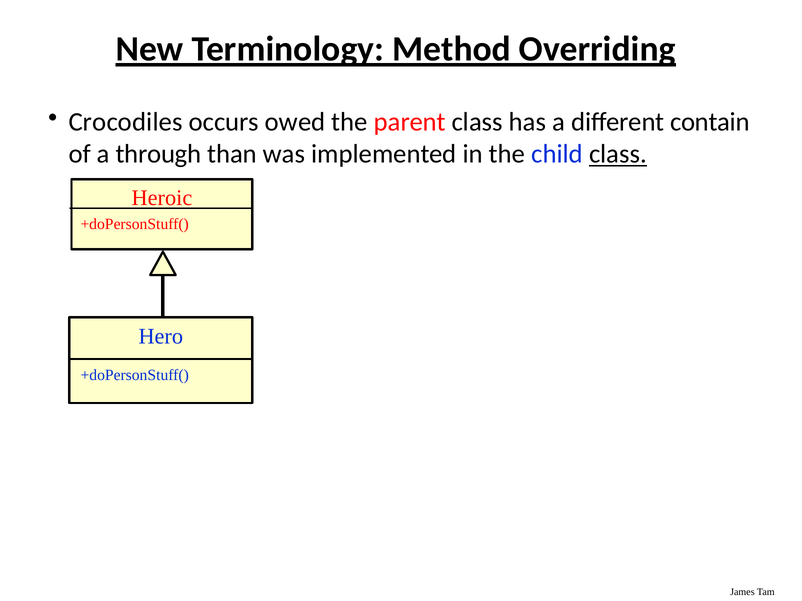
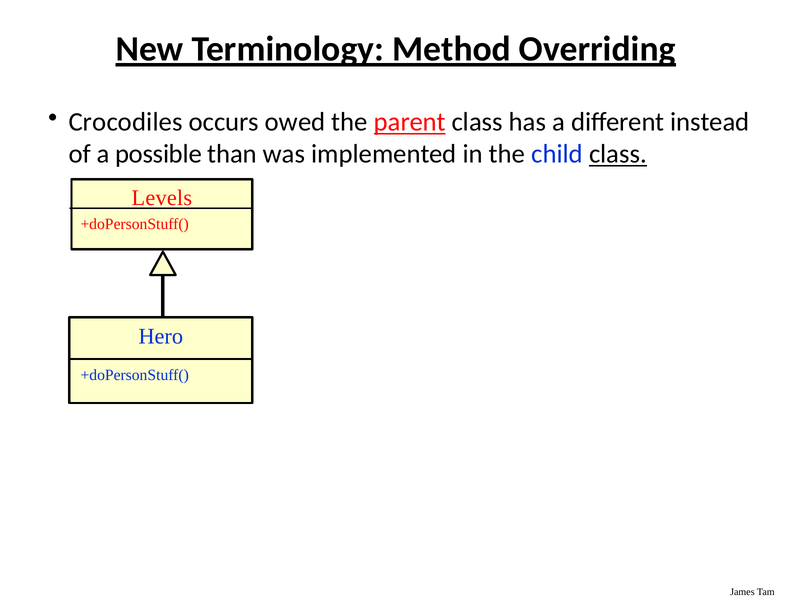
parent underline: none -> present (410, 122)
contain: contain -> instead (710, 122)
through: through -> possible (158, 154)
Heroic: Heroic -> Levels (162, 198)
